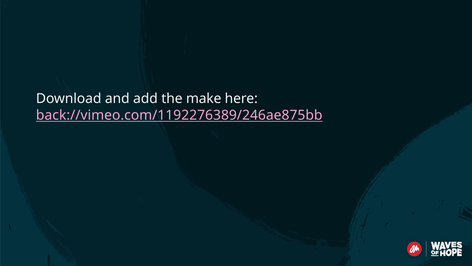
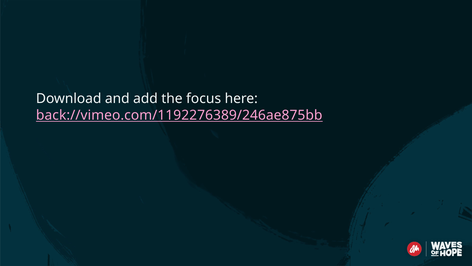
make: make -> focus (204, 98)
